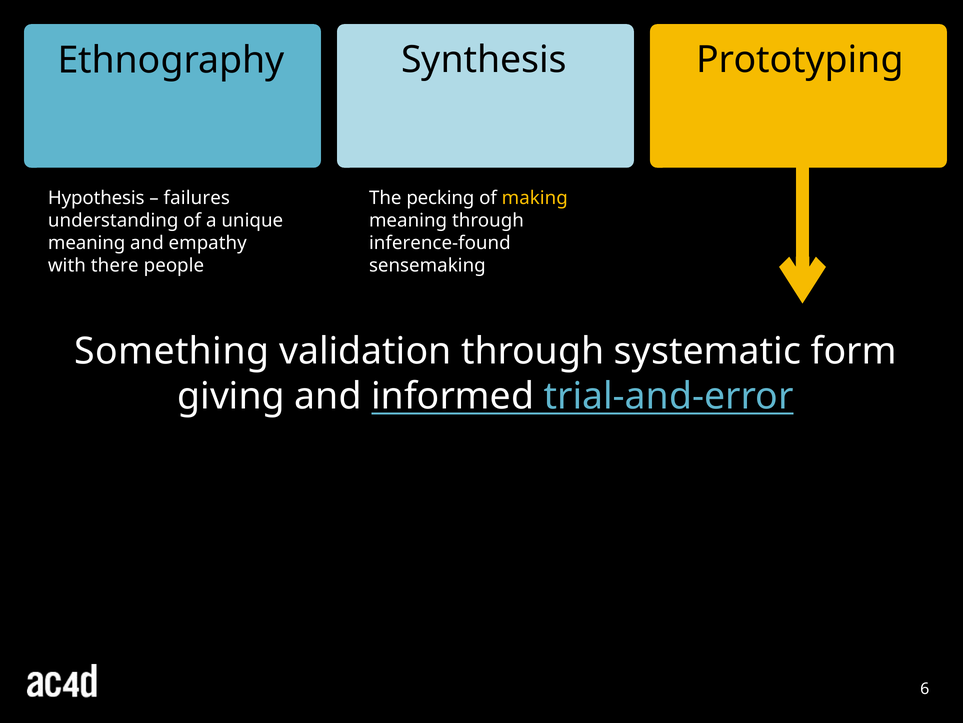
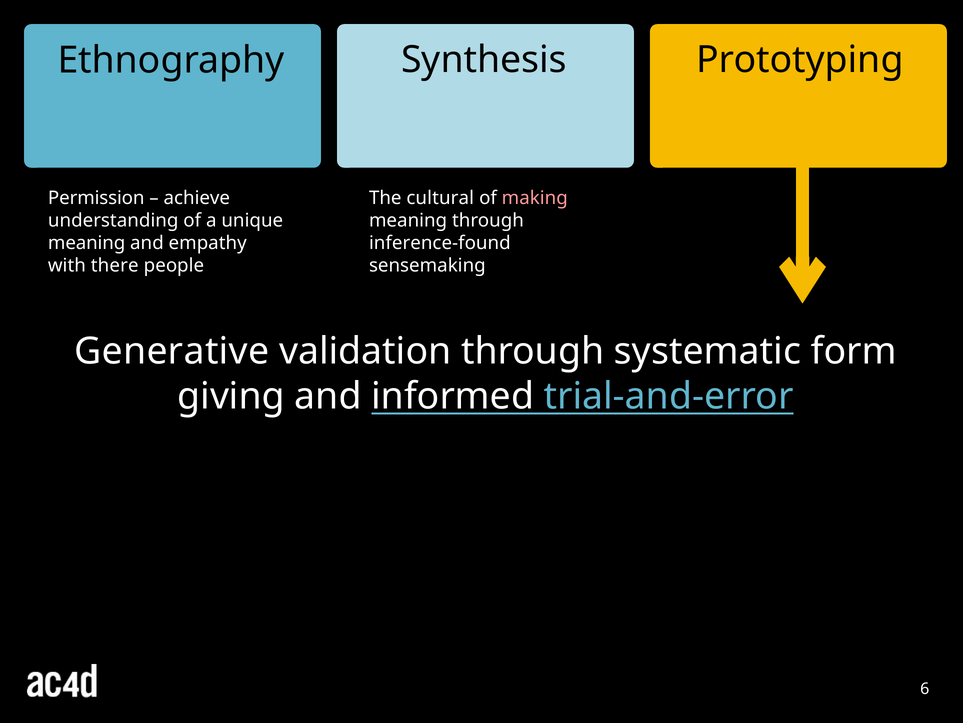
Hypothesis: Hypothesis -> Permission (96, 198)
failures: failures -> achieve (197, 198)
pecking: pecking -> cultural (440, 198)
making colour: yellow -> pink (535, 198)
Something: Something -> Generative (172, 351)
